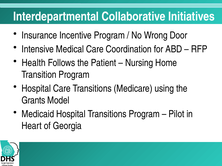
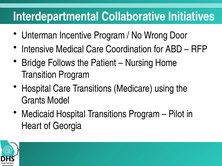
Insurance: Insurance -> Unterman (39, 35)
Health: Health -> Bridge (34, 63)
